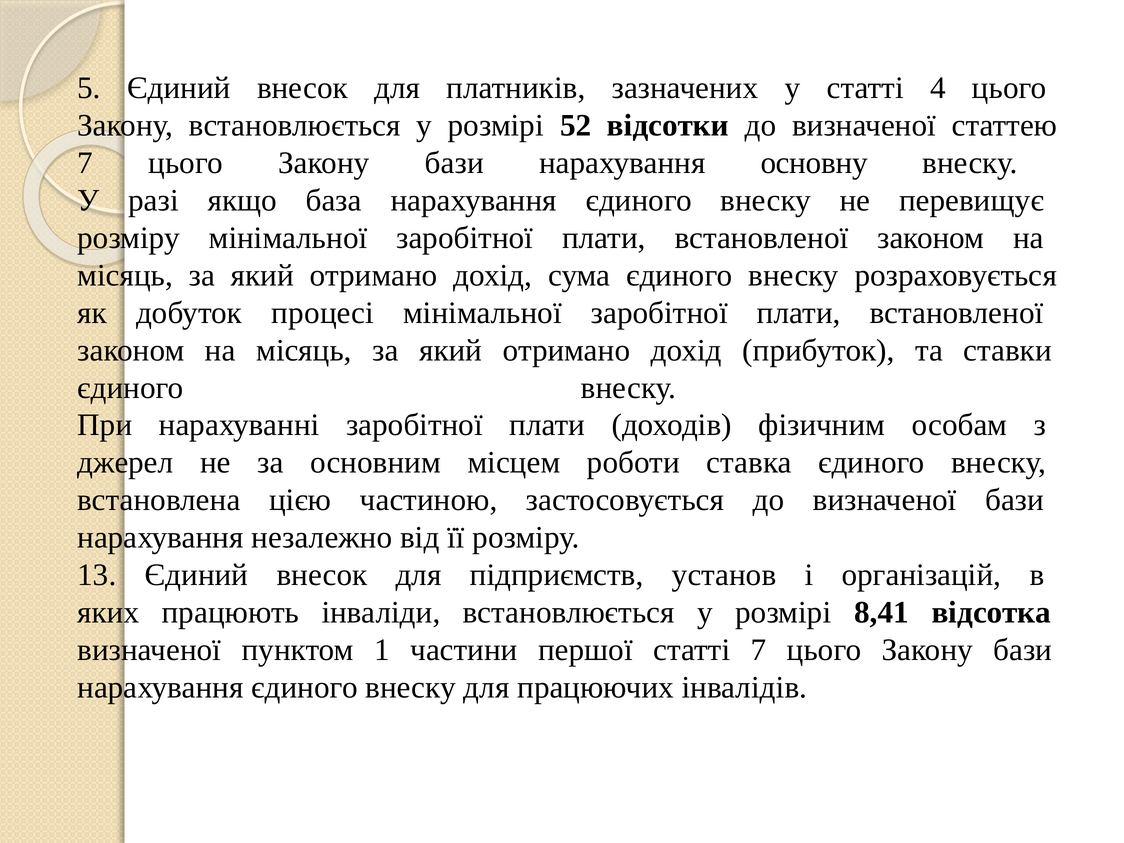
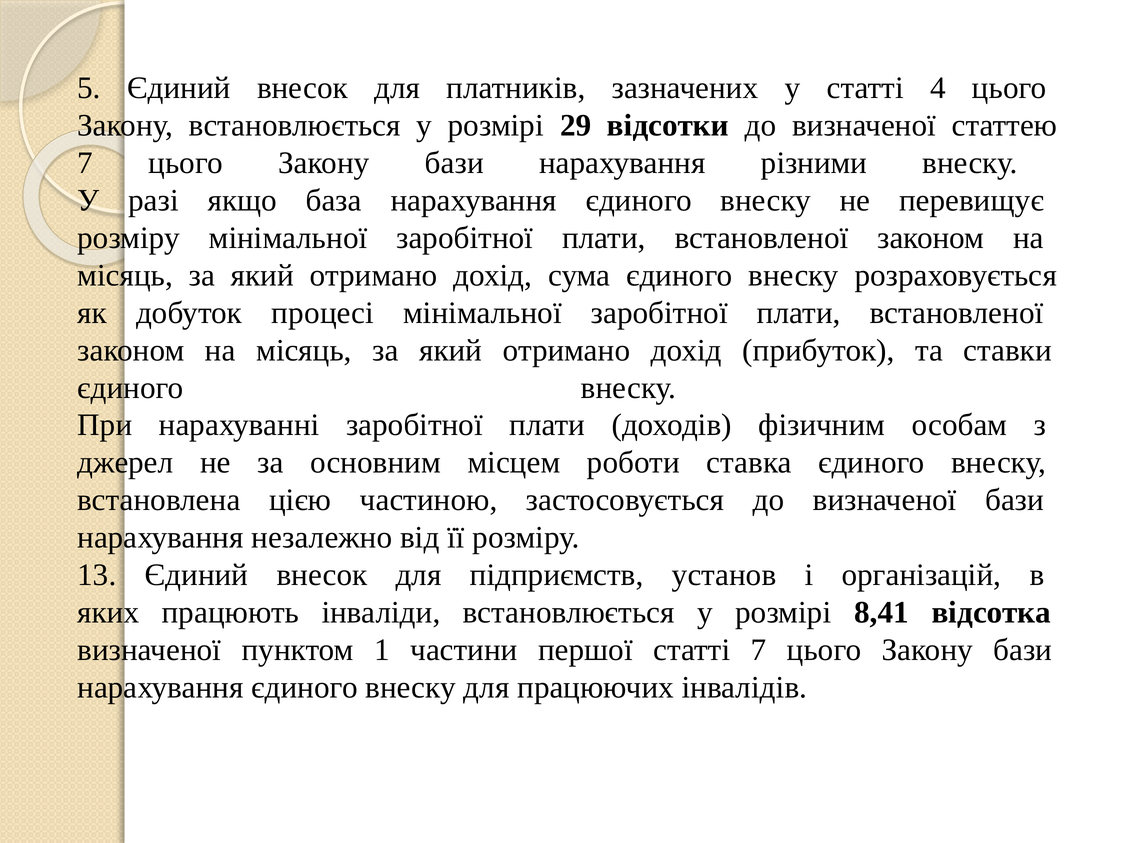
52: 52 -> 29 (576, 125)
основну: основну -> різними (814, 163)
